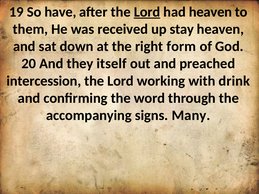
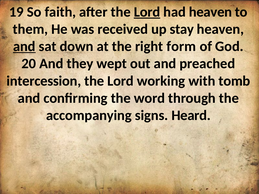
have: have -> faith (60, 12)
and underline: none -> present (24, 46)
itself: itself -> wept (112, 64)
drink: drink -> tomb (234, 81)
Many: Many -> Heard (191, 116)
